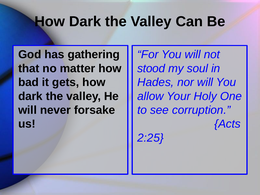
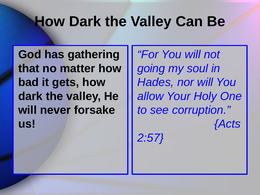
stood: stood -> going (151, 68)
2:25: 2:25 -> 2:57 (151, 138)
